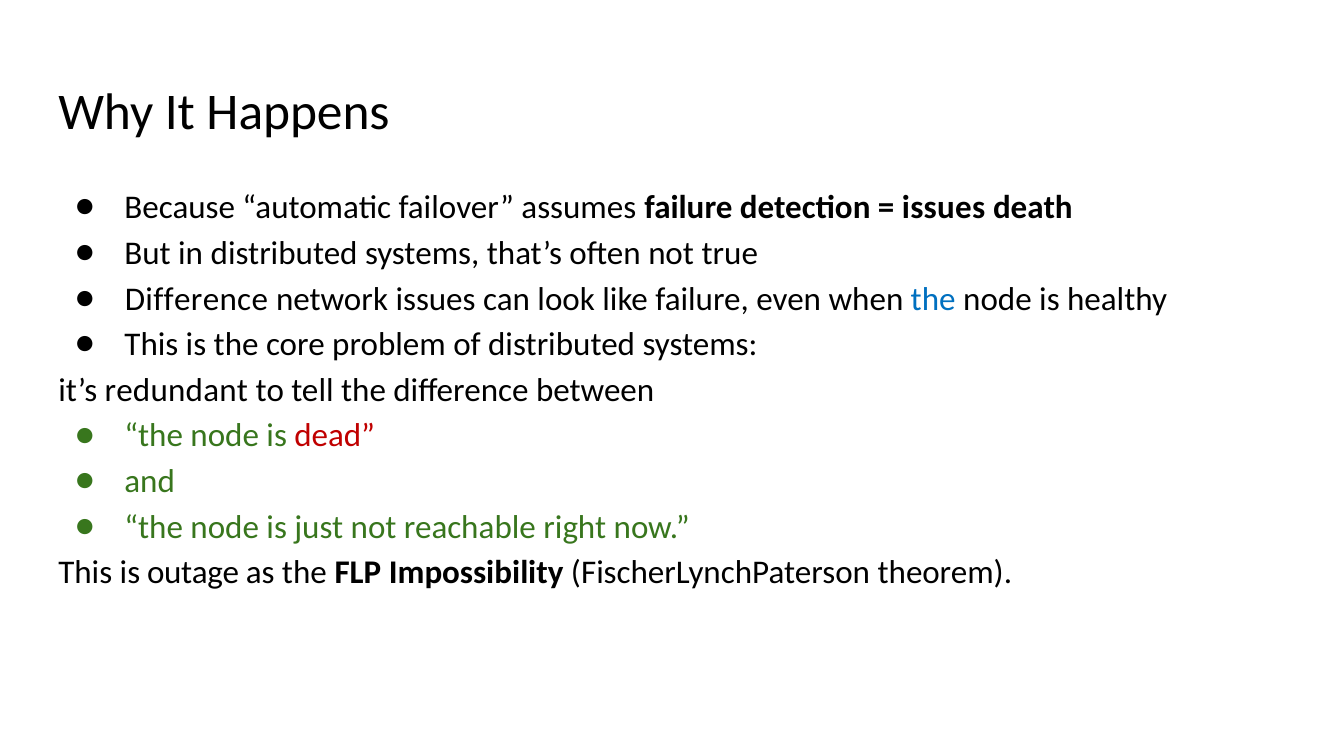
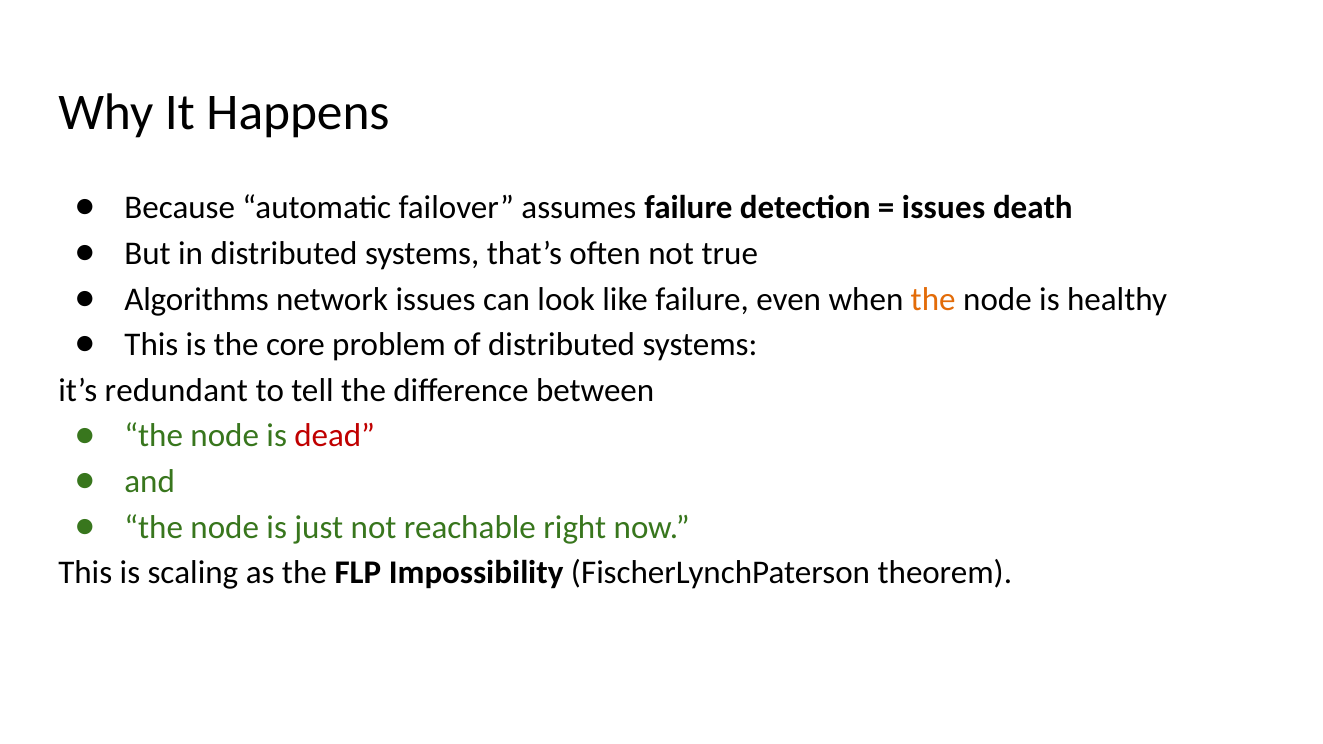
Difference: Difference -> Algorithms (197, 299)
the colour: blue -> orange (933, 299)
outage: outage -> scaling (193, 573)
